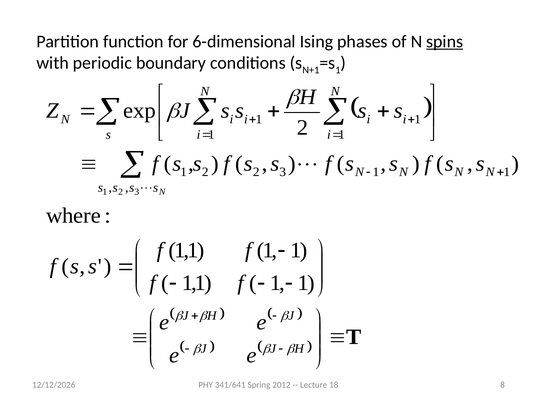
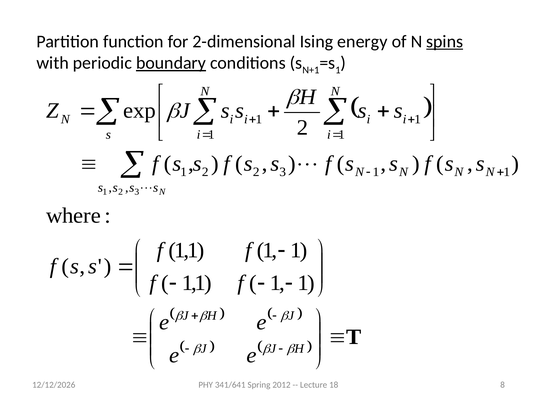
6-dimensional: 6-dimensional -> 2-dimensional (244, 41)
phases: phases -> energy (362, 41)
boundary underline: none -> present (171, 63)
